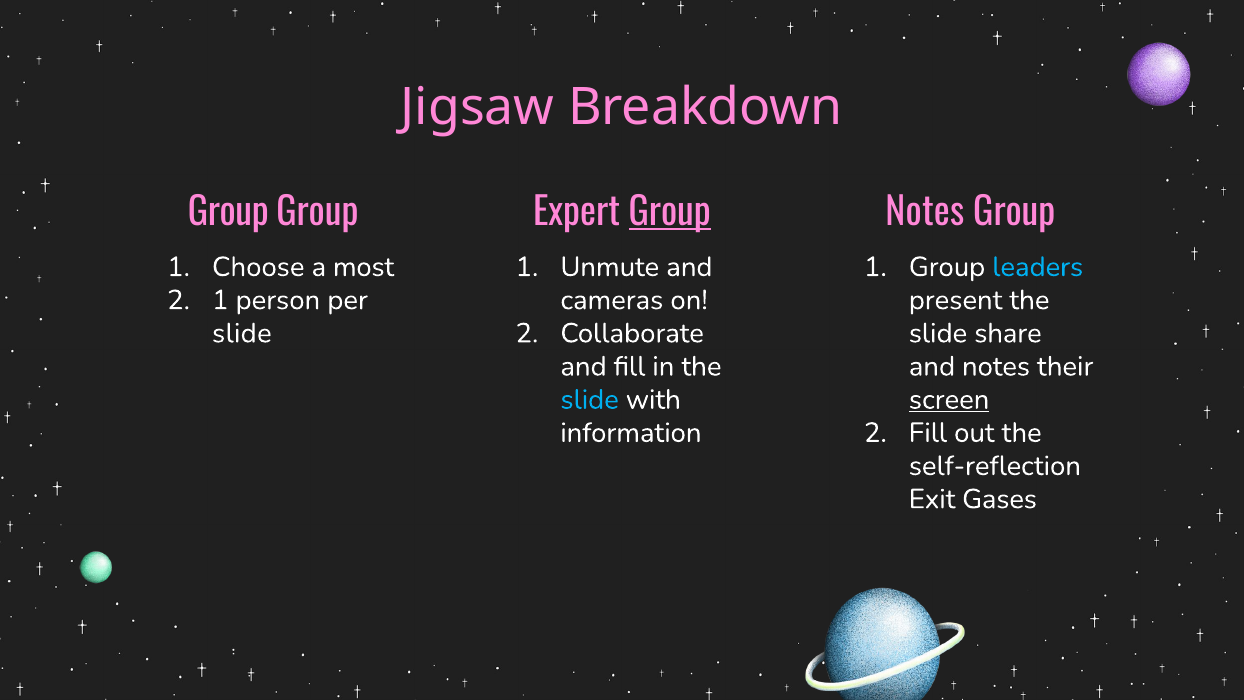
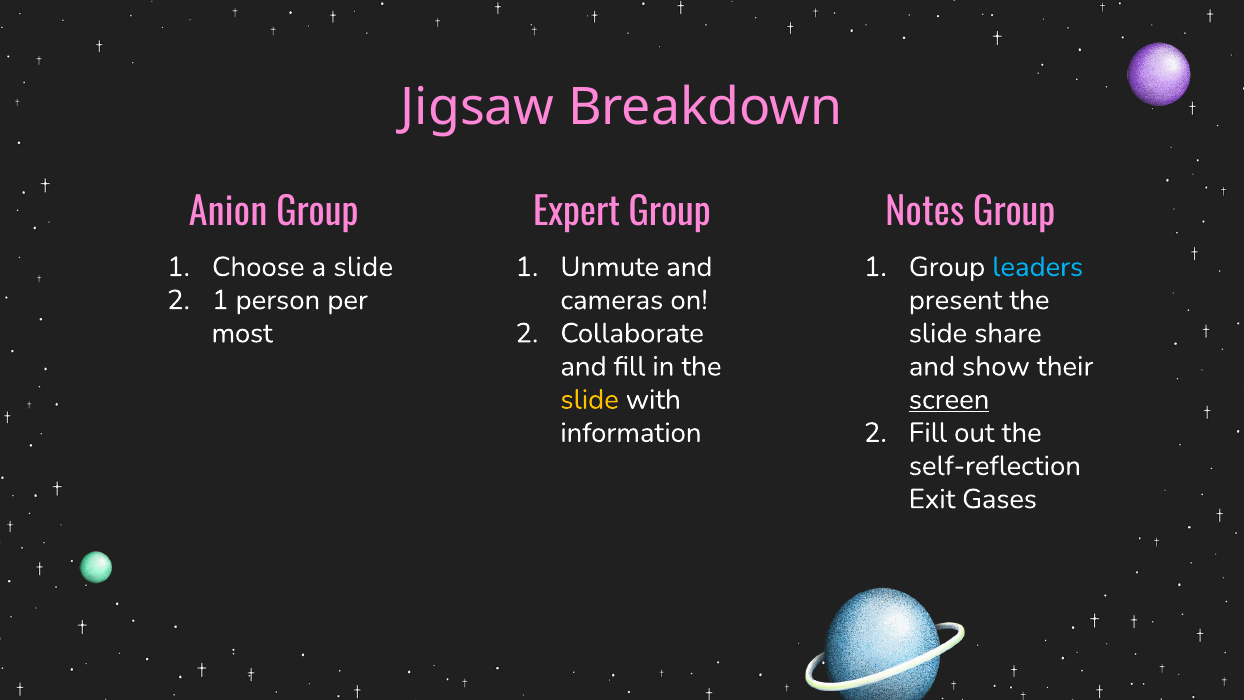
Group: Group -> Anion (228, 213)
Group underline: present -> none (670, 213)
a most: most -> slide (363, 267)
slide: slide -> most (242, 333)
and notes: notes -> show (996, 366)
slide colour: light blue -> yellow (590, 399)
